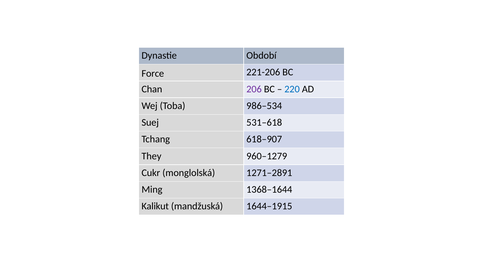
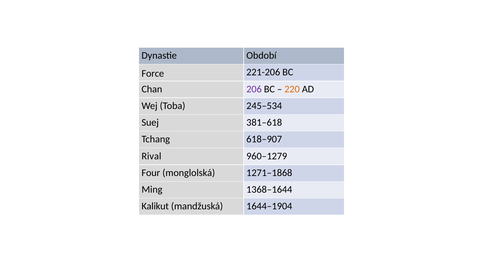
220 colour: blue -> orange (292, 89)
986–534: 986–534 -> 245–534 (264, 106)
531–618: 531–618 -> 381–618 (264, 122)
They: They -> Rival (151, 156)
Cukr: Cukr -> Four (151, 173)
1271–2891: 1271–2891 -> 1271–1868 (269, 173)
1644–1915: 1644–1915 -> 1644–1904 (269, 206)
